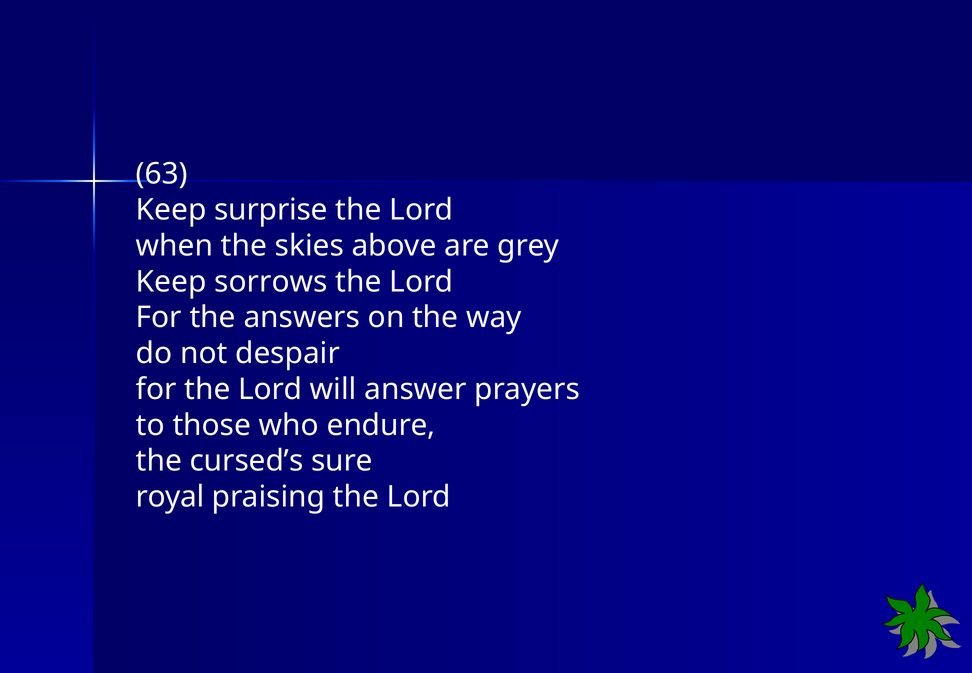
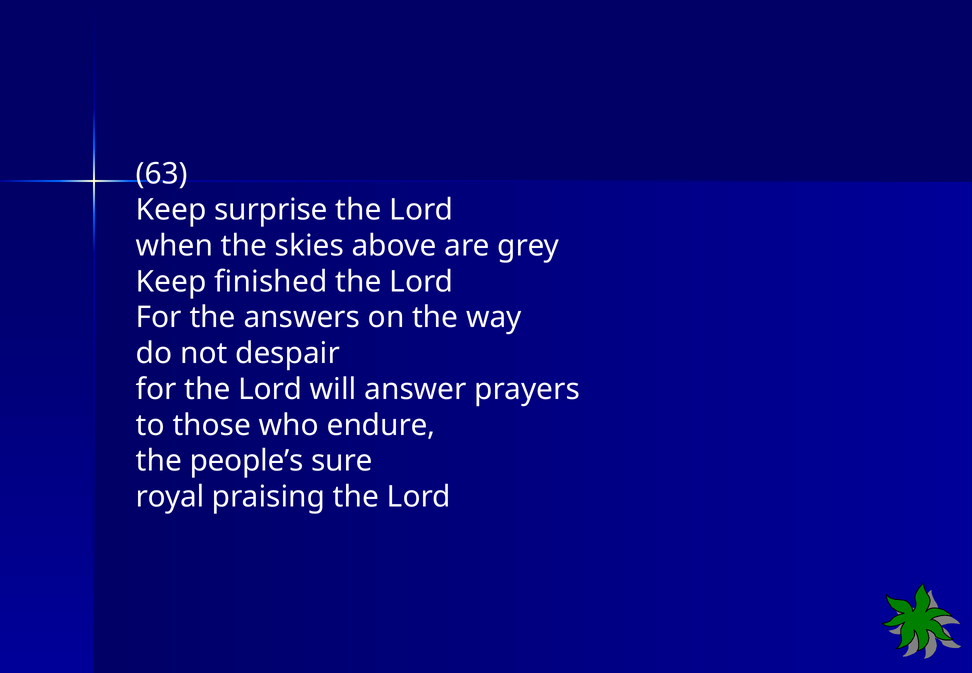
sorrows: sorrows -> finished (271, 282)
cursed’s: cursed’s -> people’s (247, 461)
